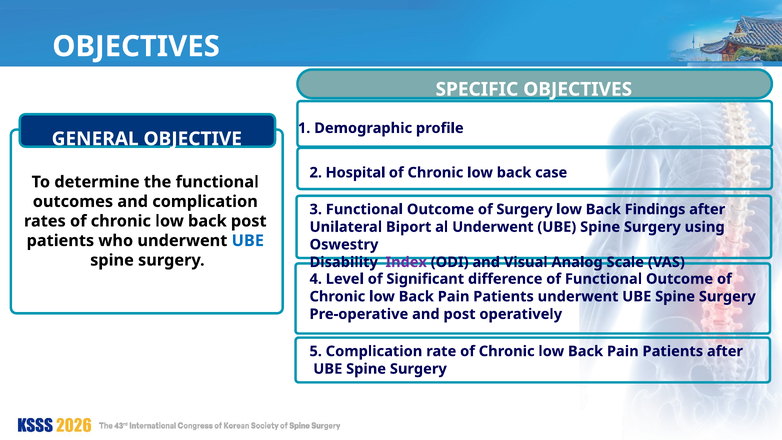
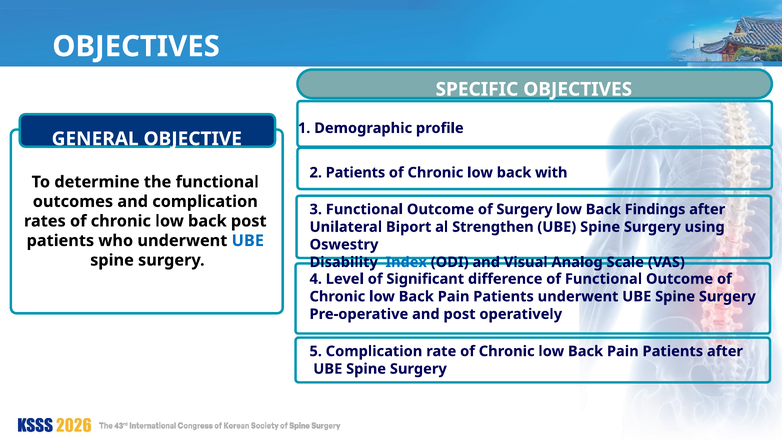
2 Hospital: Hospital -> Patients (355, 173)
case: case -> with (551, 173)
al Underwent: Underwent -> Strengthen (493, 227)
Index colour: purple -> blue (406, 262)
